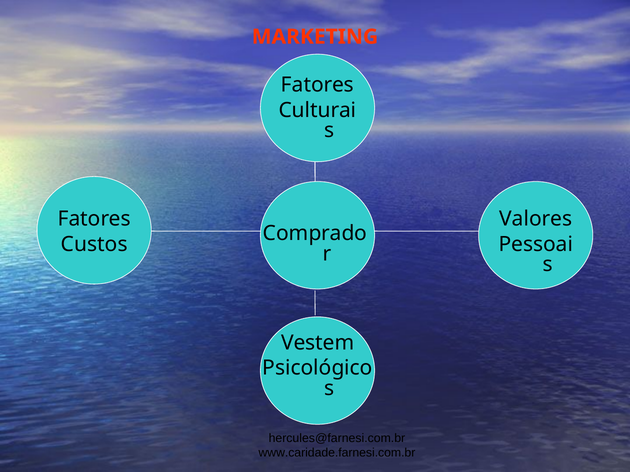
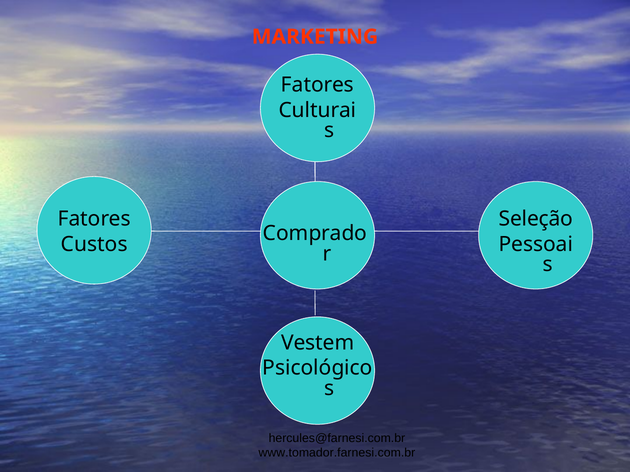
Valores: Valores -> Seleção (536, 219)
www.caridade.farnesi.com.br: www.caridade.farnesi.com.br -> www.tomador.farnesi.com.br (337, 453)
